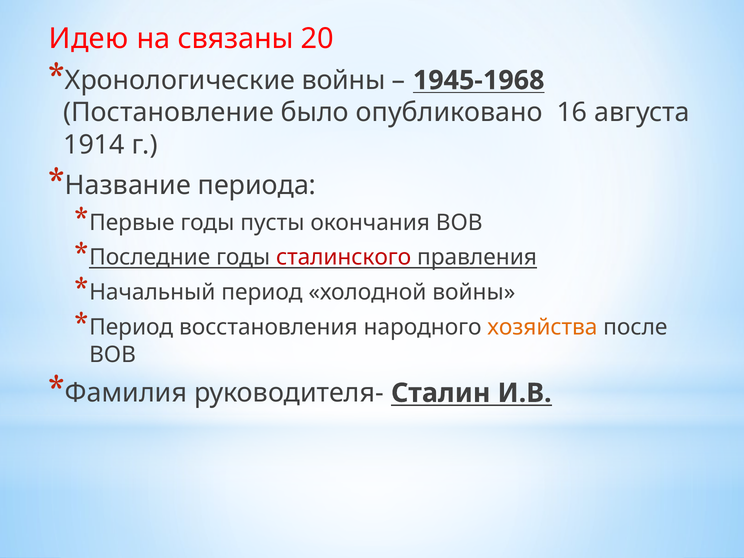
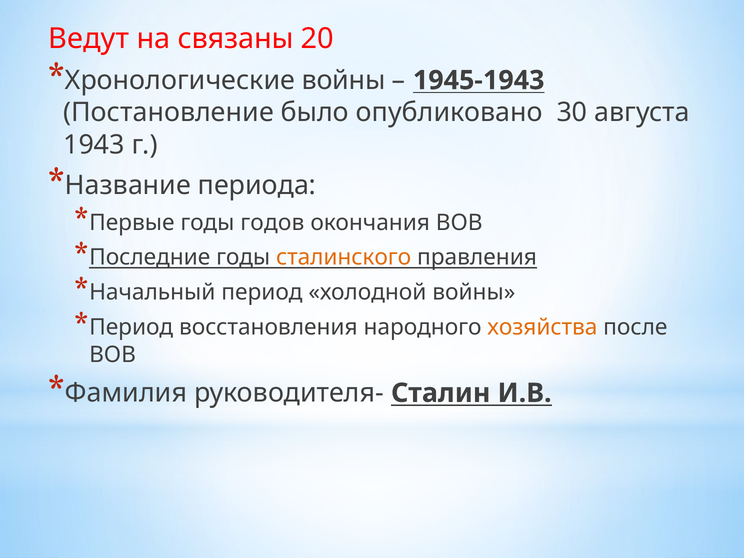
Идею: Идею -> Ведут (89, 38)
1945-1968: 1945-1968 -> 1945-1943 (479, 80)
16: 16 -> 30 (572, 113)
1914: 1914 -> 1943 (94, 145)
пусты: пусты -> годов (272, 223)
сталинского colour: red -> orange (344, 257)
